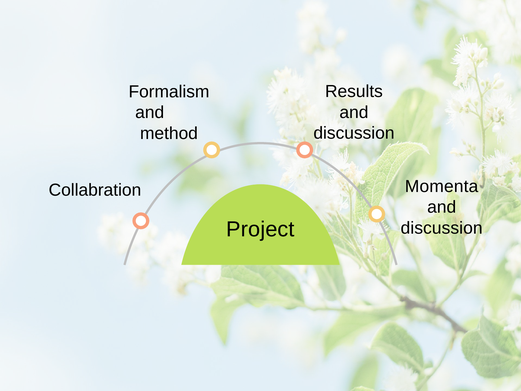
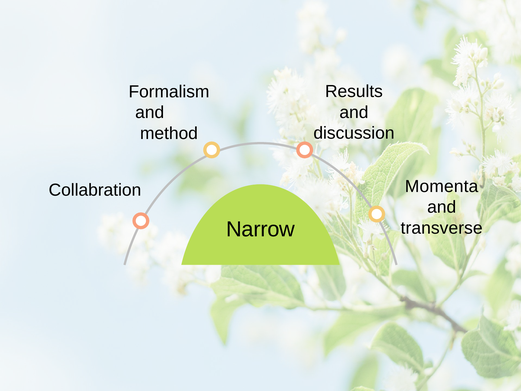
Project: Project -> Narrow (261, 229)
discussion: discussion -> transverse (442, 228)
